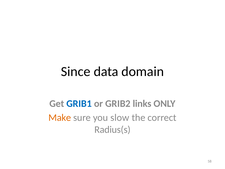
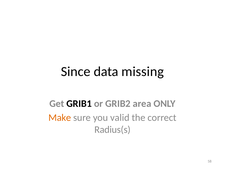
domain: domain -> missing (143, 71)
GRIB1 colour: blue -> black (79, 103)
links: links -> area (142, 103)
slow: slow -> valid (120, 117)
